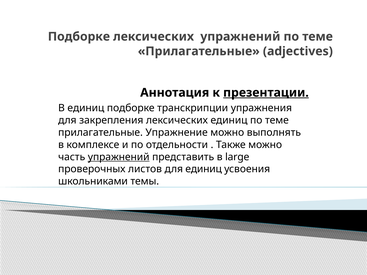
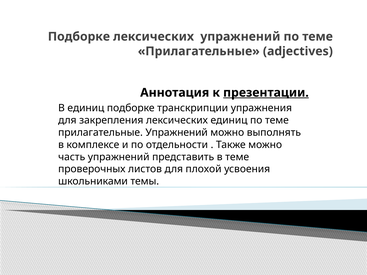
прилагательные Упражнение: Упражнение -> Упражнений (177, 133)
упражнений underline: present -> none (119, 157)
в large: large -> теме (237, 157)
для единиц: единиц -> плохой (204, 169)
